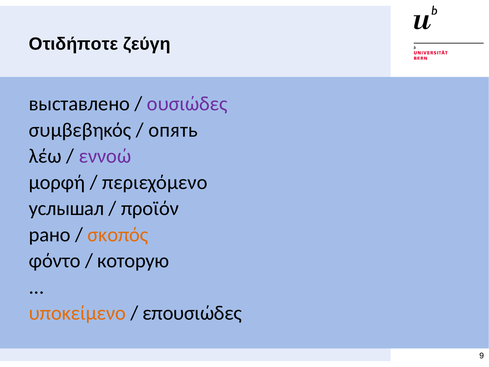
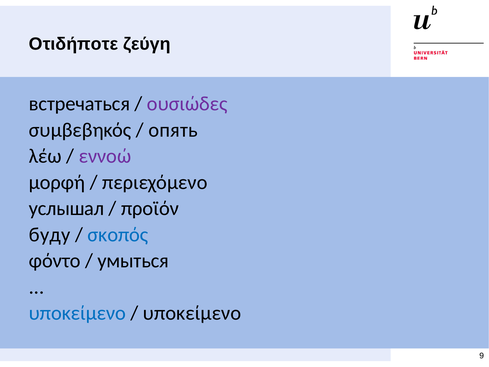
выставлено: выставлено -> встречаться (79, 104)
рано: рано -> буду (50, 235)
σκοπός colour: orange -> blue (118, 235)
которую: которую -> умыться (133, 261)
υποκείμενο colour: orange -> blue (77, 313)
επουσιώδες: επουσιώδες -> υποκείμενο (192, 313)
